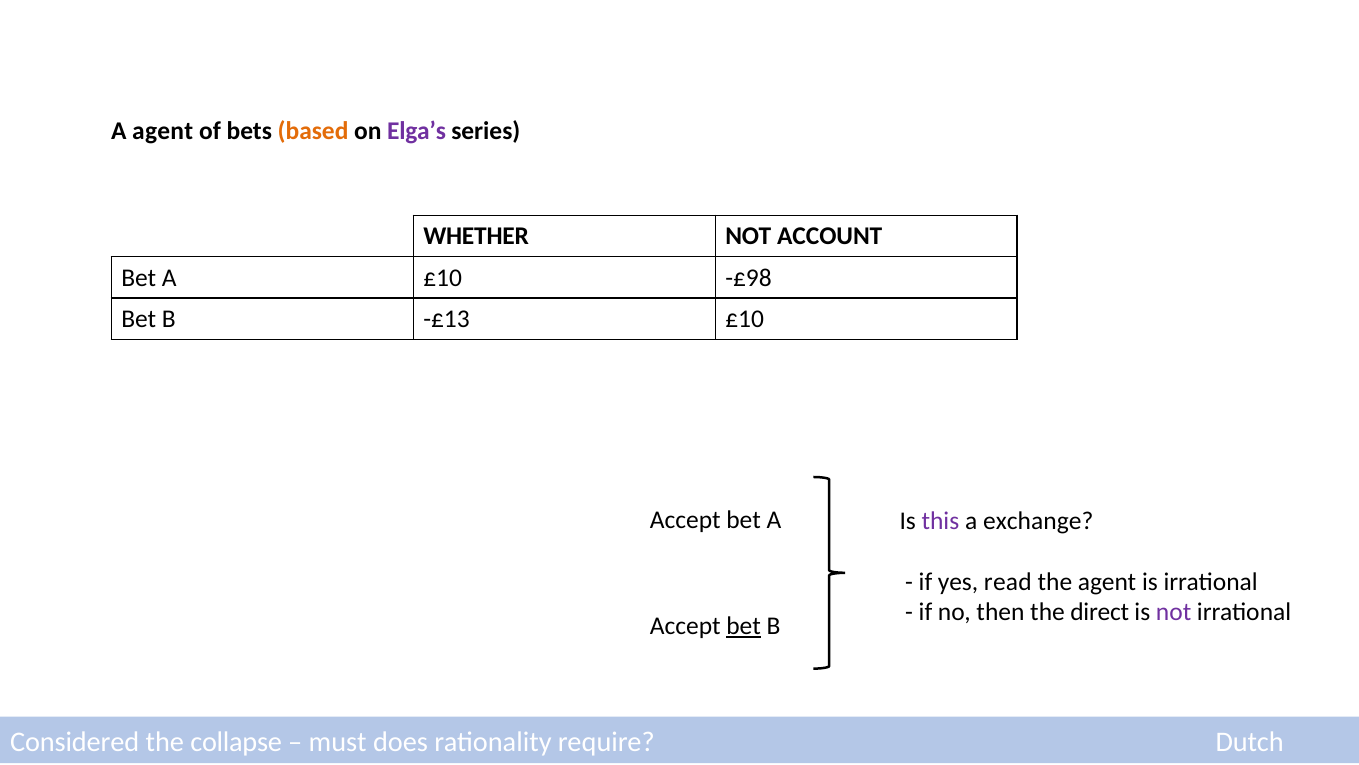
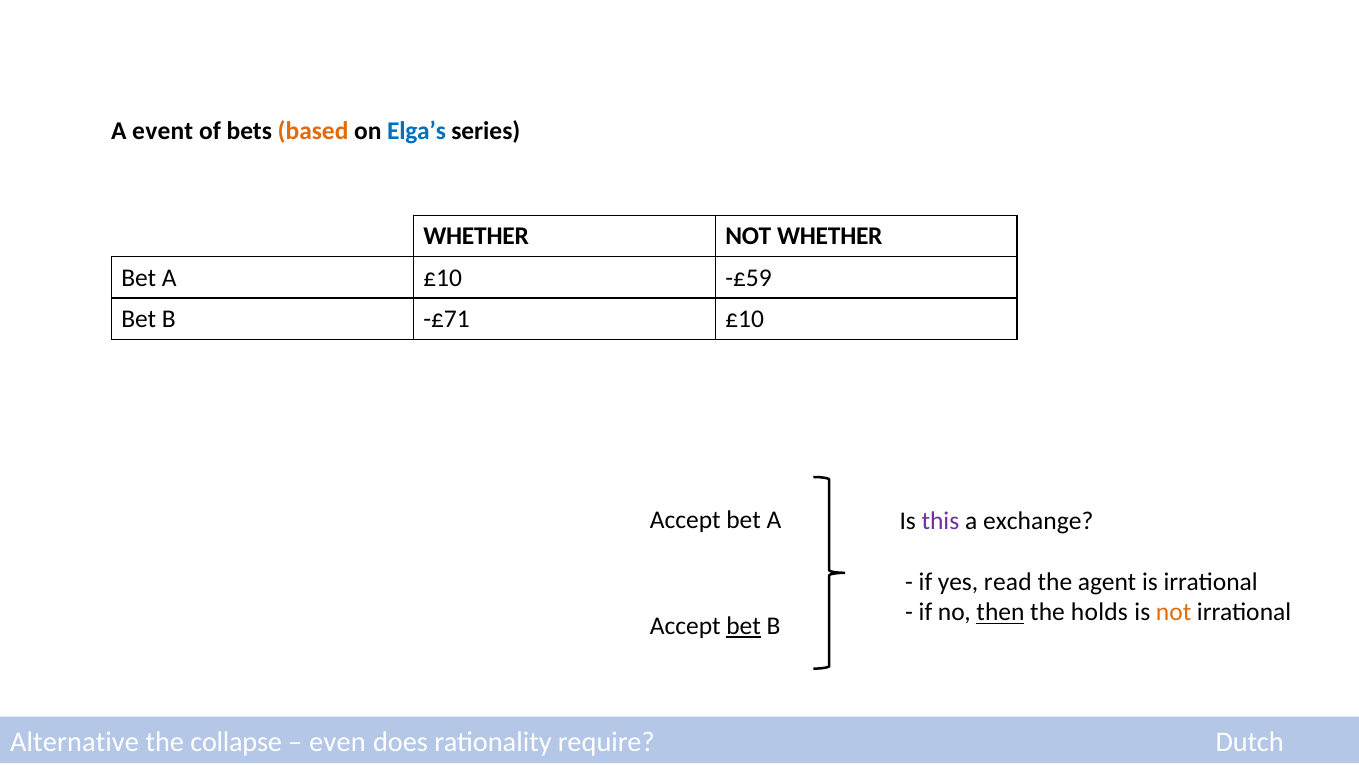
A agent: agent -> event (163, 131)
Elga’s colour: purple -> blue (417, 131)
NOT ACCOUNT: ACCOUNT -> WHETHER (830, 236)
-£98: -£98 -> -£59 (748, 277)
-£13: -£13 -> -£71 (447, 319)
then underline: none -> present (1000, 612)
direct: direct -> holds (1099, 612)
not colour: purple -> orange (1174, 612)
Considered: Considered -> Alternative (75, 742)
must: must -> even (338, 742)
